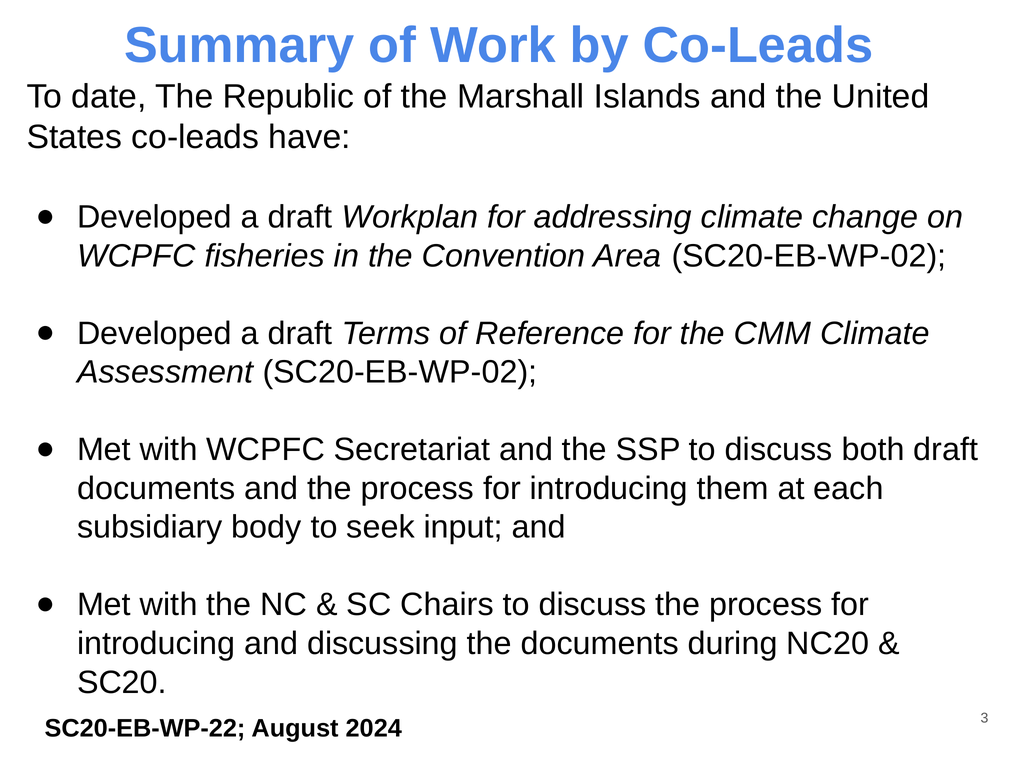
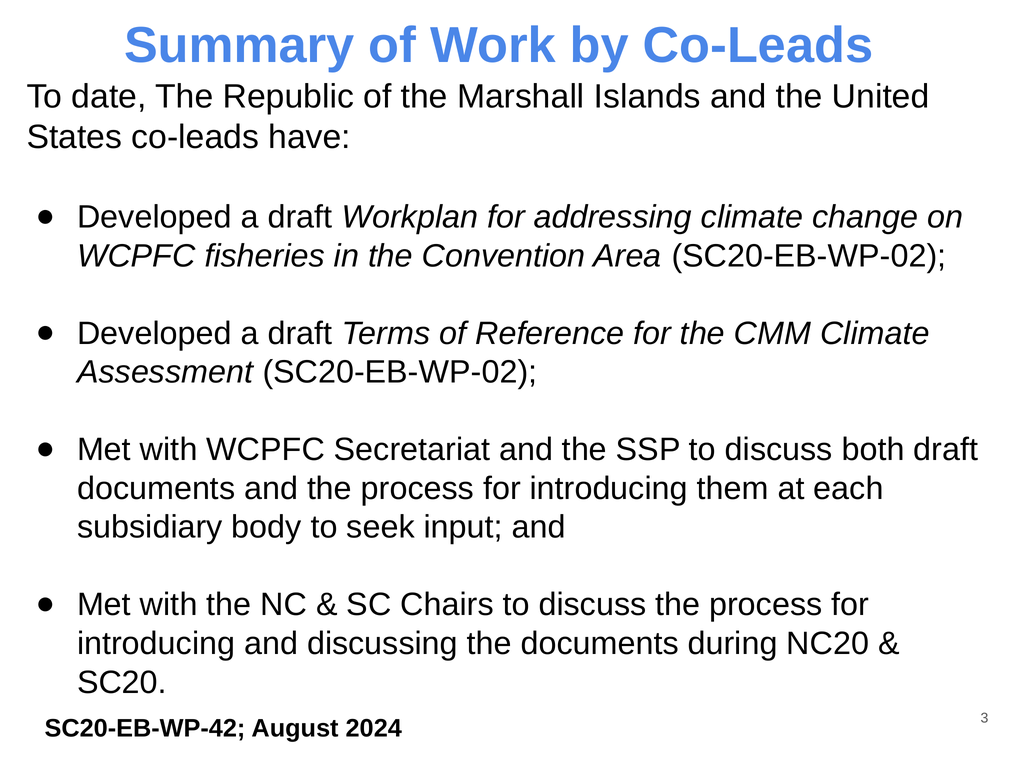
SC20-EB-WP-22: SC20-EB-WP-22 -> SC20-EB-WP-42 (145, 728)
